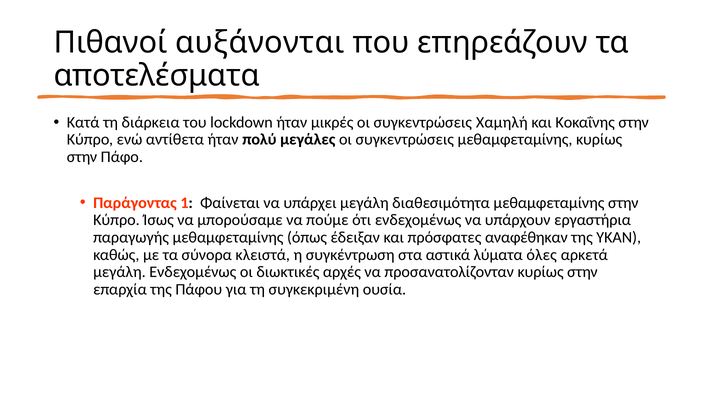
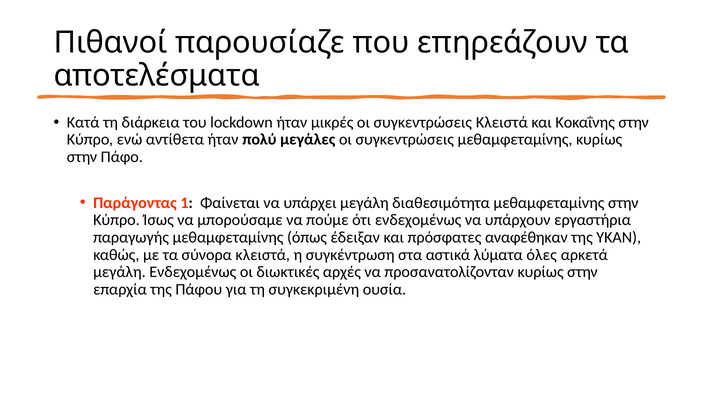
αυξάνονται: αυξάνονται -> παρουσίαζε (260, 42)
συγκεντρώσεις Χαμηλή: Χαμηλή -> Κλειστά (502, 122)
